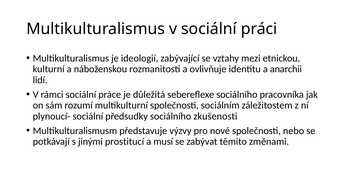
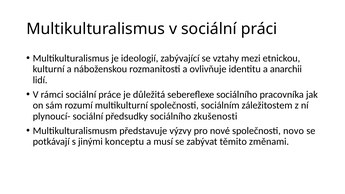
nebo: nebo -> novo (294, 131)
prostitucí: prostitucí -> konceptu (125, 142)
